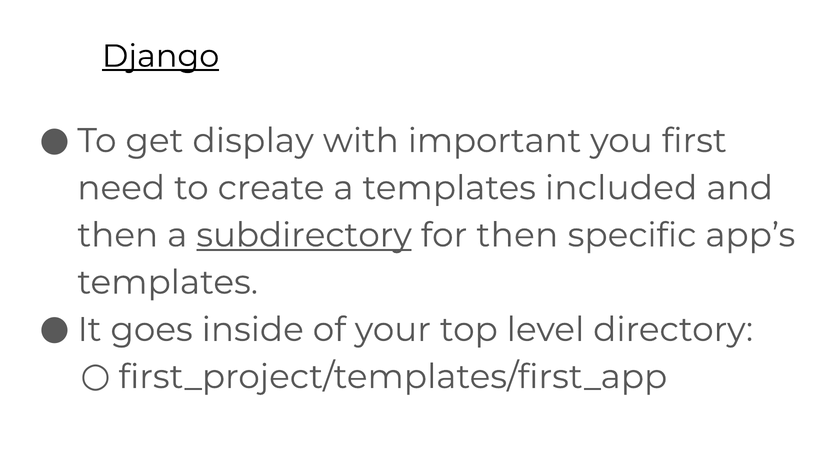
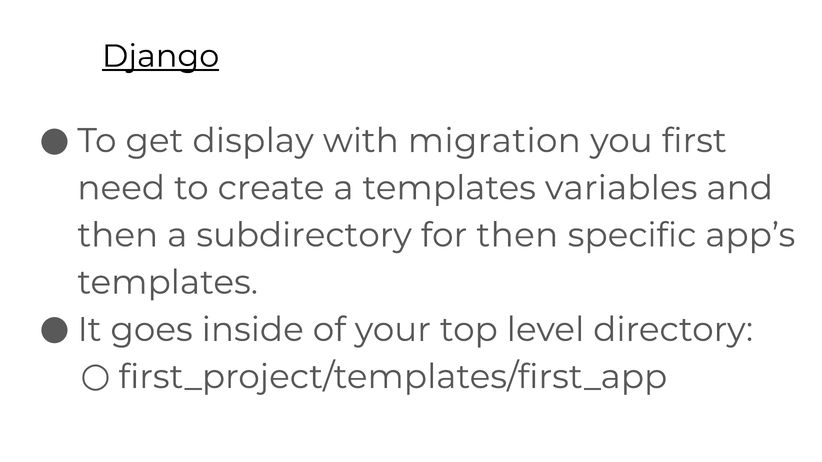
important: important -> migration (494, 141)
included: included -> variables (621, 188)
subdirectory underline: present -> none (304, 235)
